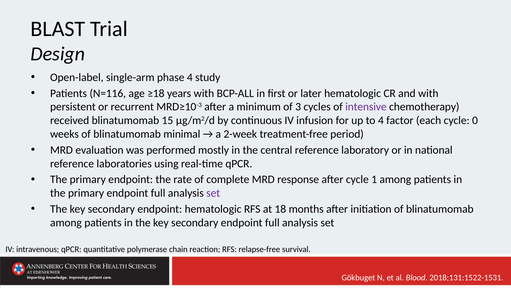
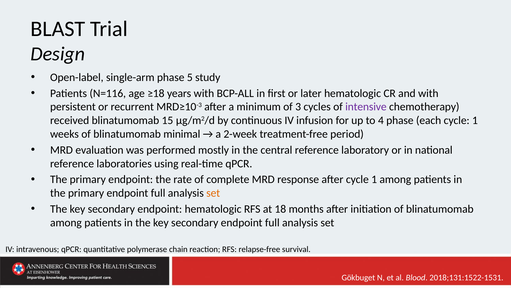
phase 4: 4 -> 5 (190, 77)
4 factor: factor -> phase (400, 120)
each cycle 0: 0 -> 1 (475, 120)
set colour: purple -> orange (213, 193)
